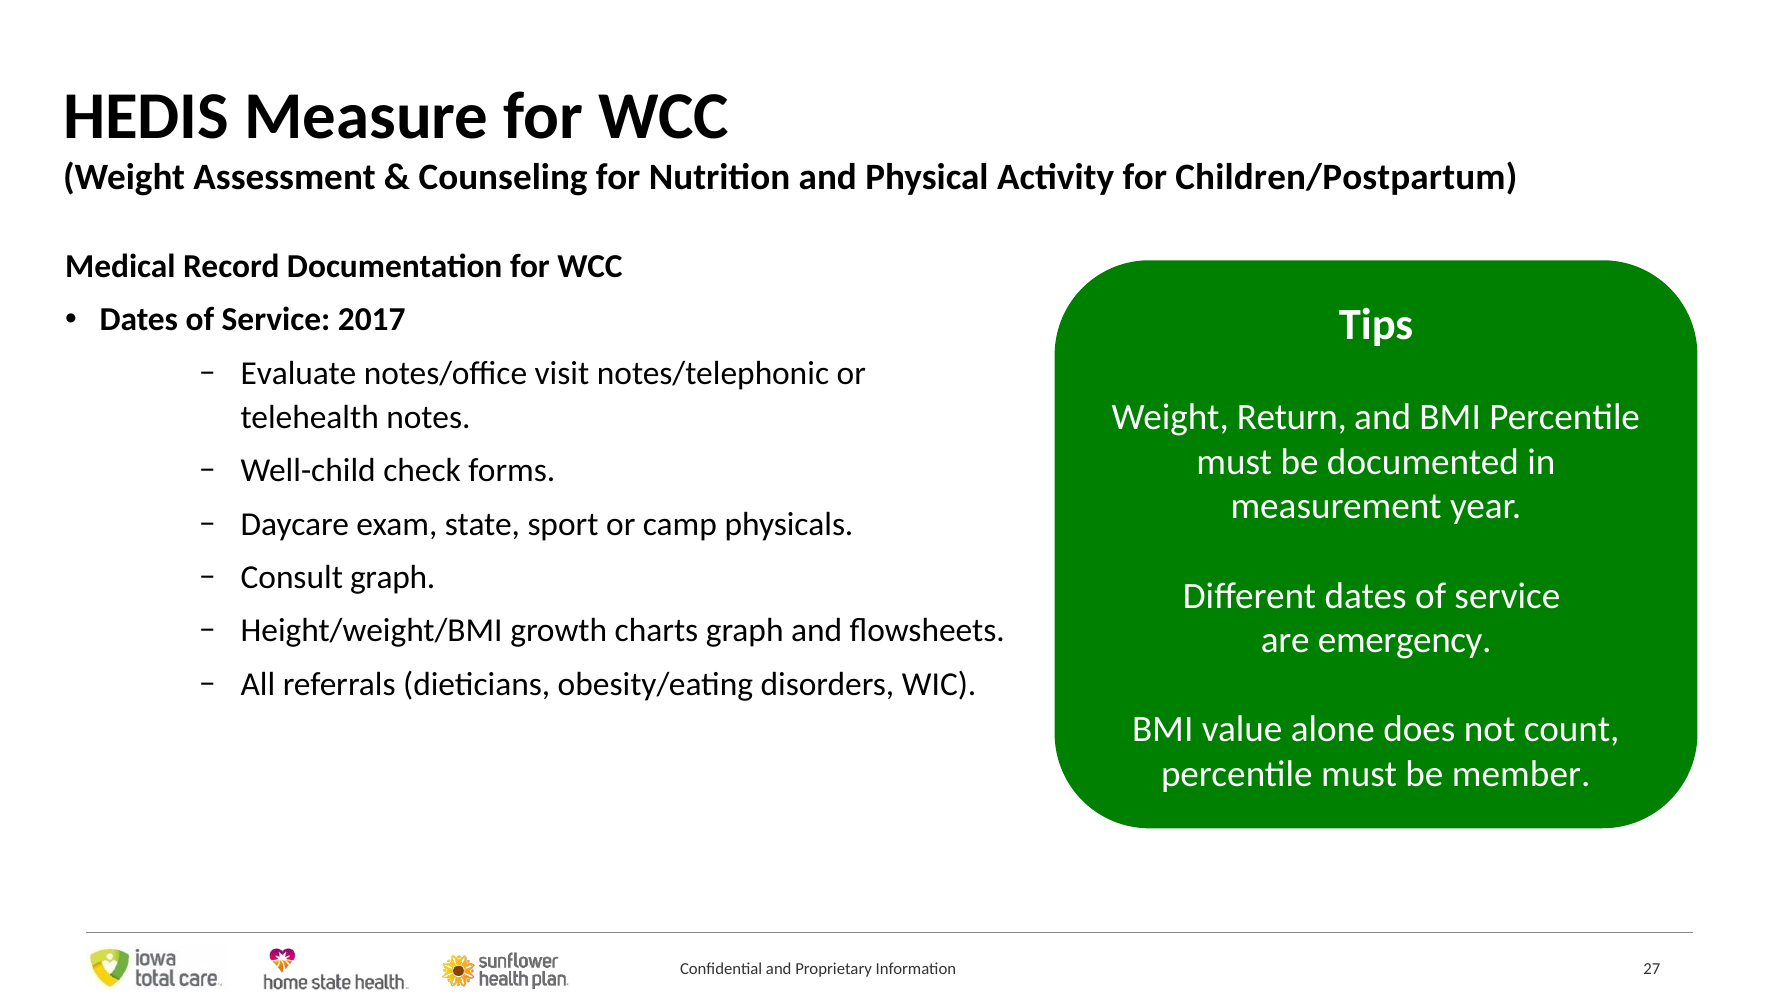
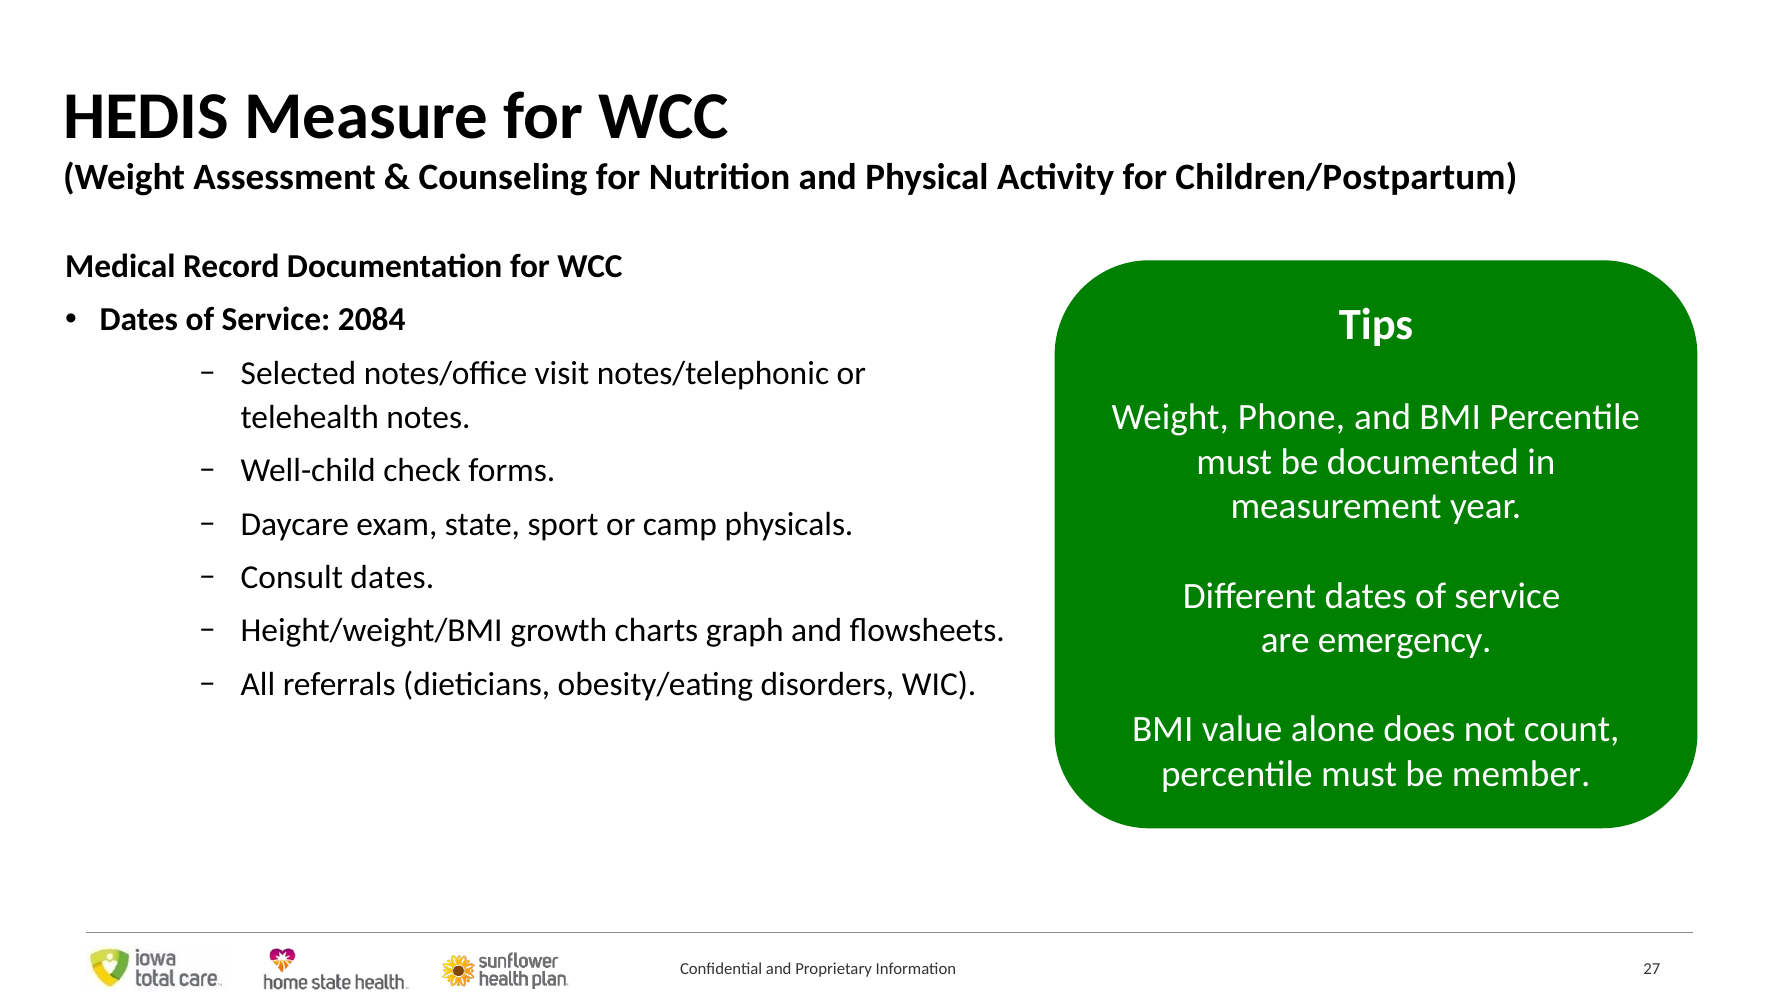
2017: 2017 -> 2084 (372, 320)
Evaluate: Evaluate -> Selected (298, 373)
Return: Return -> Phone (1291, 417)
Consult graph: graph -> dates (392, 577)
